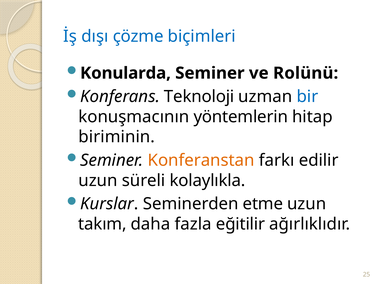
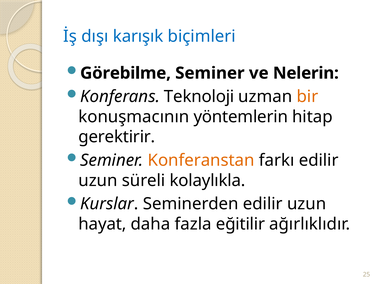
çözme: çözme -> karışık (138, 36)
Konularda: Konularda -> Görebilme (126, 73)
Rolünü: Rolünü -> Nelerin (306, 73)
bir colour: blue -> orange (307, 97)
biriminin: biriminin -> gerektirir (117, 137)
Seminerden etme: etme -> edilir (263, 204)
takım: takım -> hayat (102, 224)
